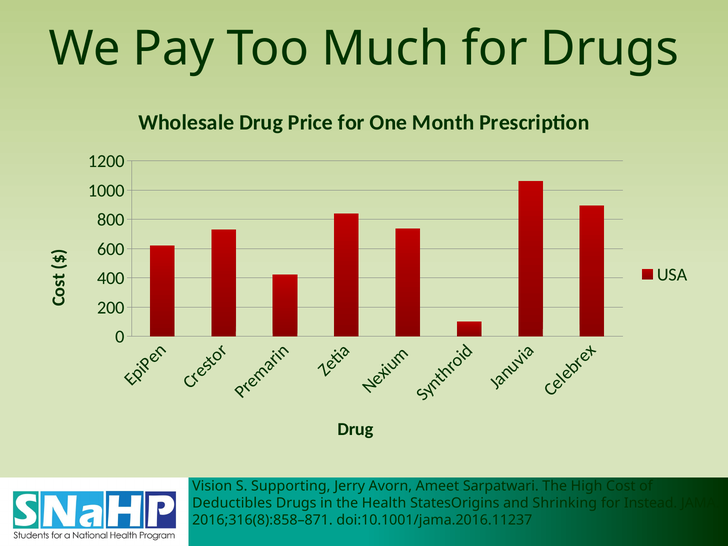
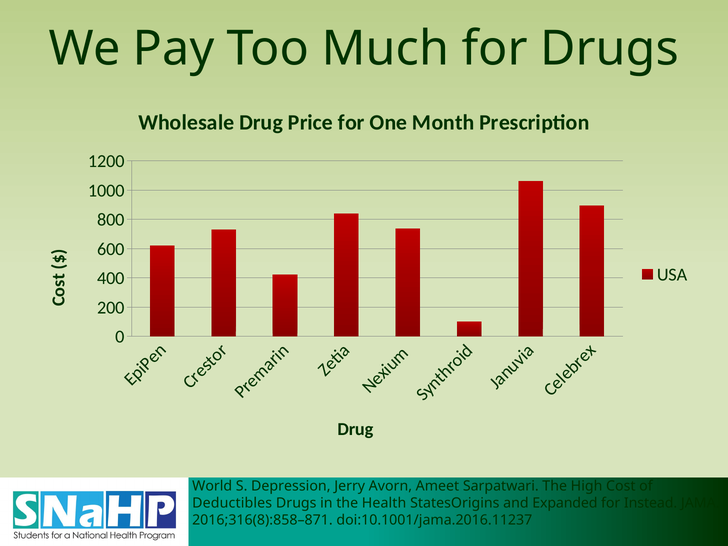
Vision: Vision -> World (212, 486)
Supporting: Supporting -> Depression (291, 486)
Shrinking: Shrinking -> Expanded (565, 503)
